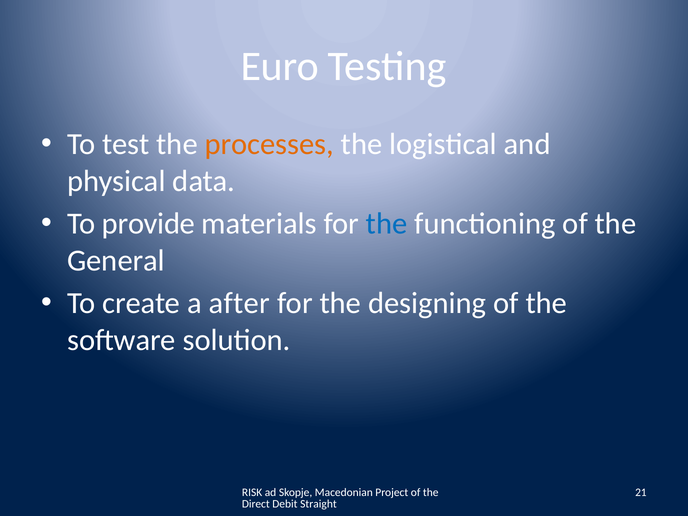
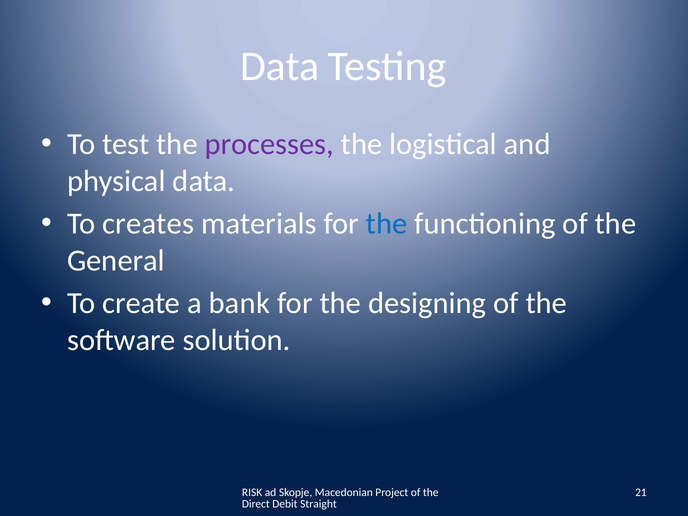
Euro: Euro -> Data (280, 67)
processes colour: orange -> purple (269, 144)
provide: provide -> creates (148, 224)
after: after -> bank (239, 303)
